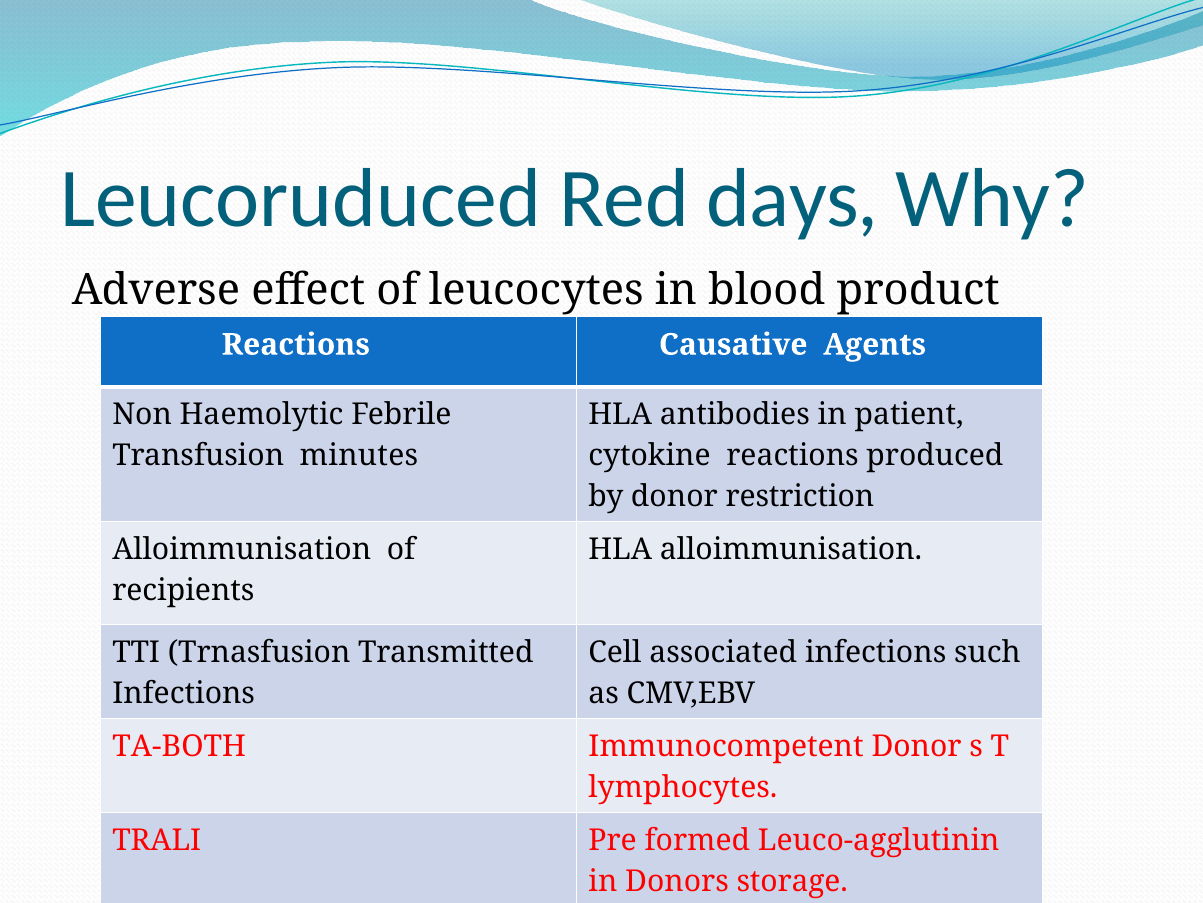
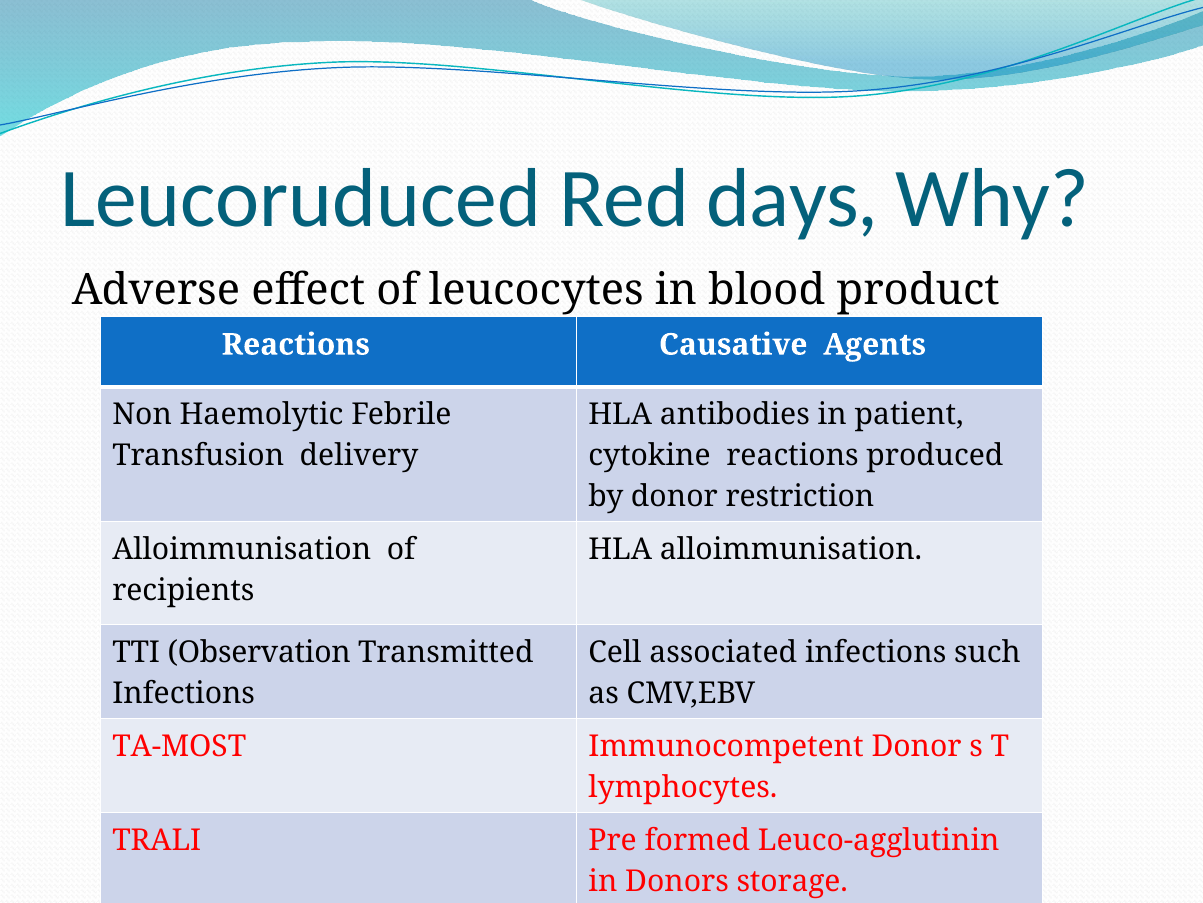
minutes: minutes -> delivery (359, 456)
Trnasfusion: Trnasfusion -> Observation (259, 652)
TA-BOTH: TA-BOTH -> TA-MOST (179, 746)
